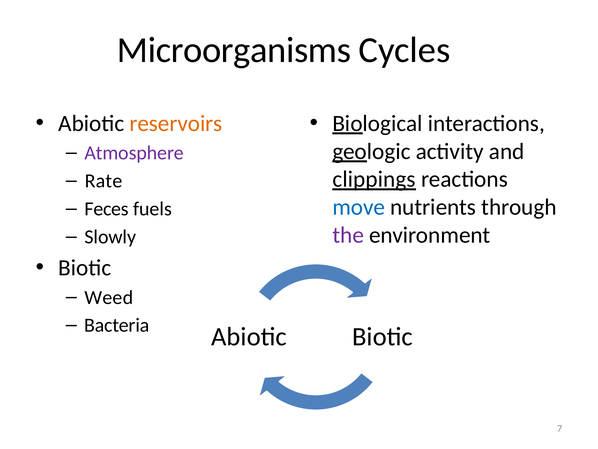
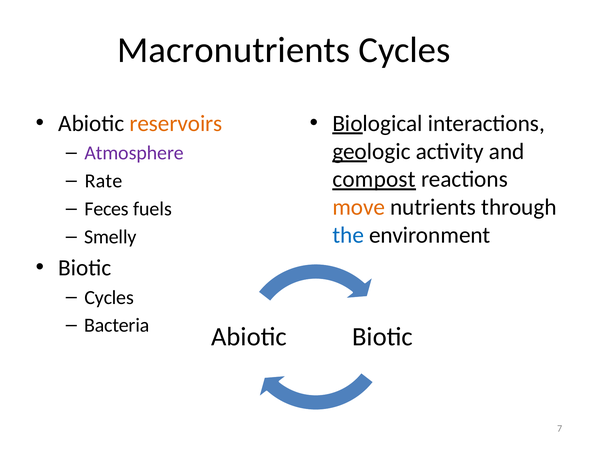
Microorganisms: Microorganisms -> Macronutrients (234, 50)
clippings: clippings -> compost (374, 179)
move colour: blue -> orange (359, 207)
the colour: purple -> blue (348, 235)
Slowly: Slowly -> Smelly (110, 237)
Weed: Weed -> Cycles (109, 297)
